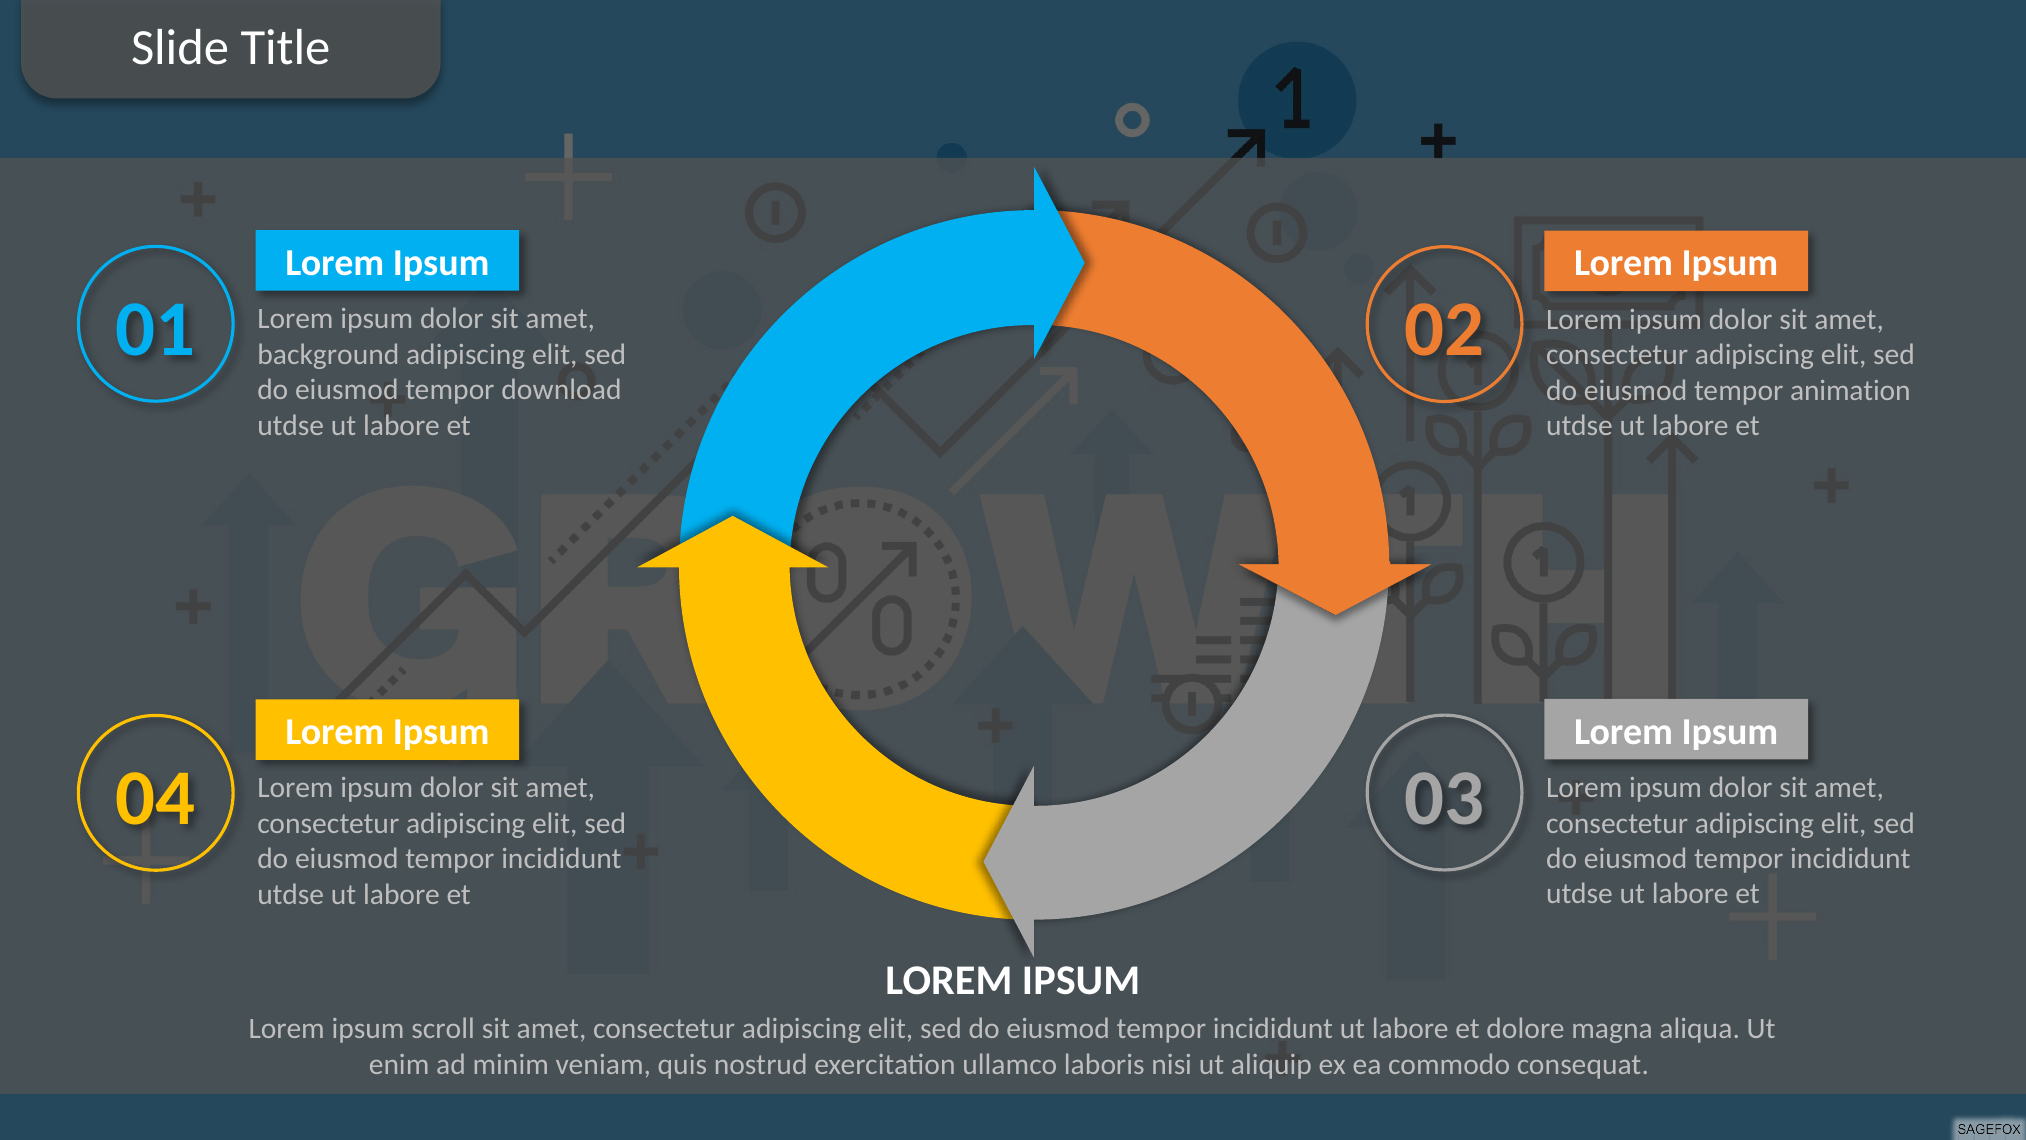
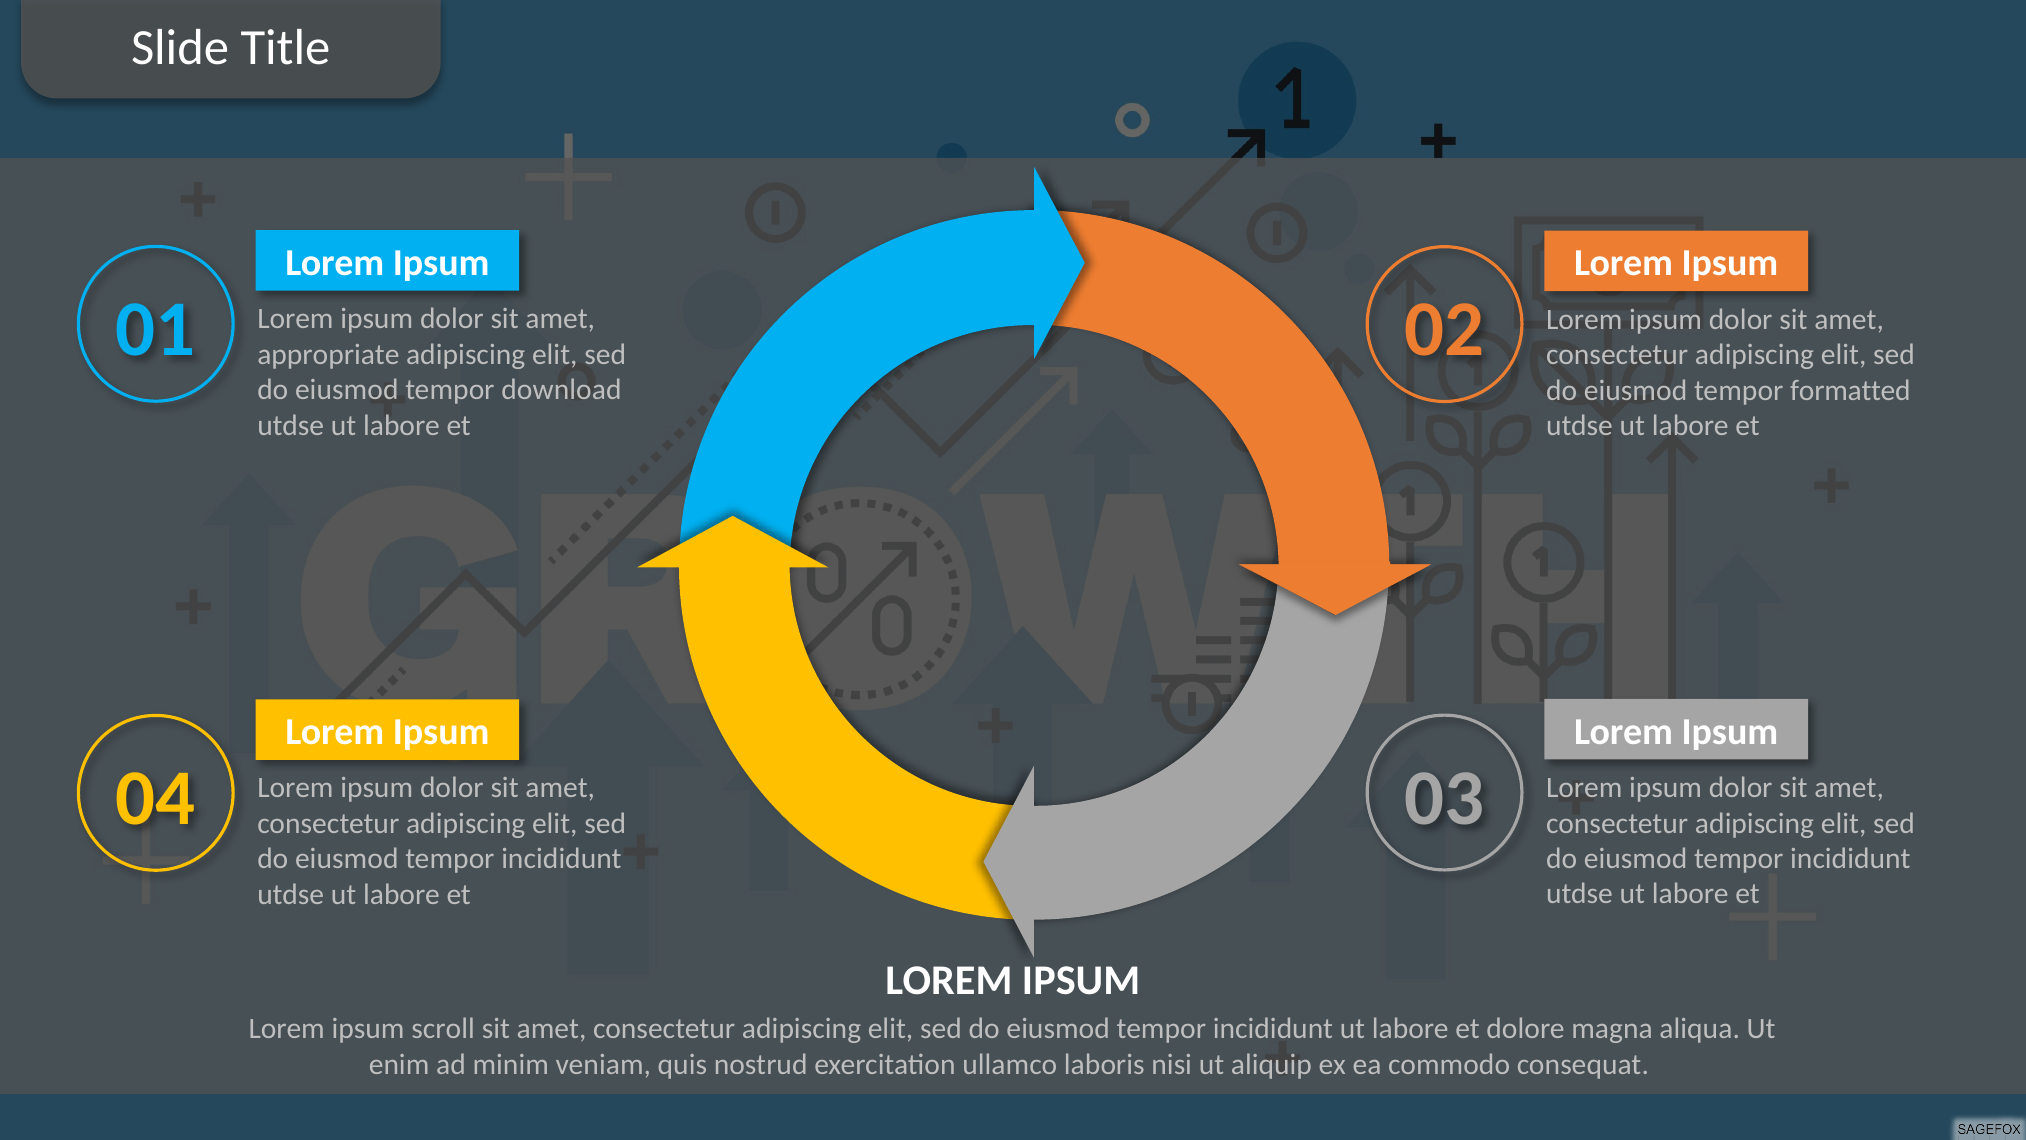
background: background -> appropriate (328, 354)
animation: animation -> formatted (1850, 390)
